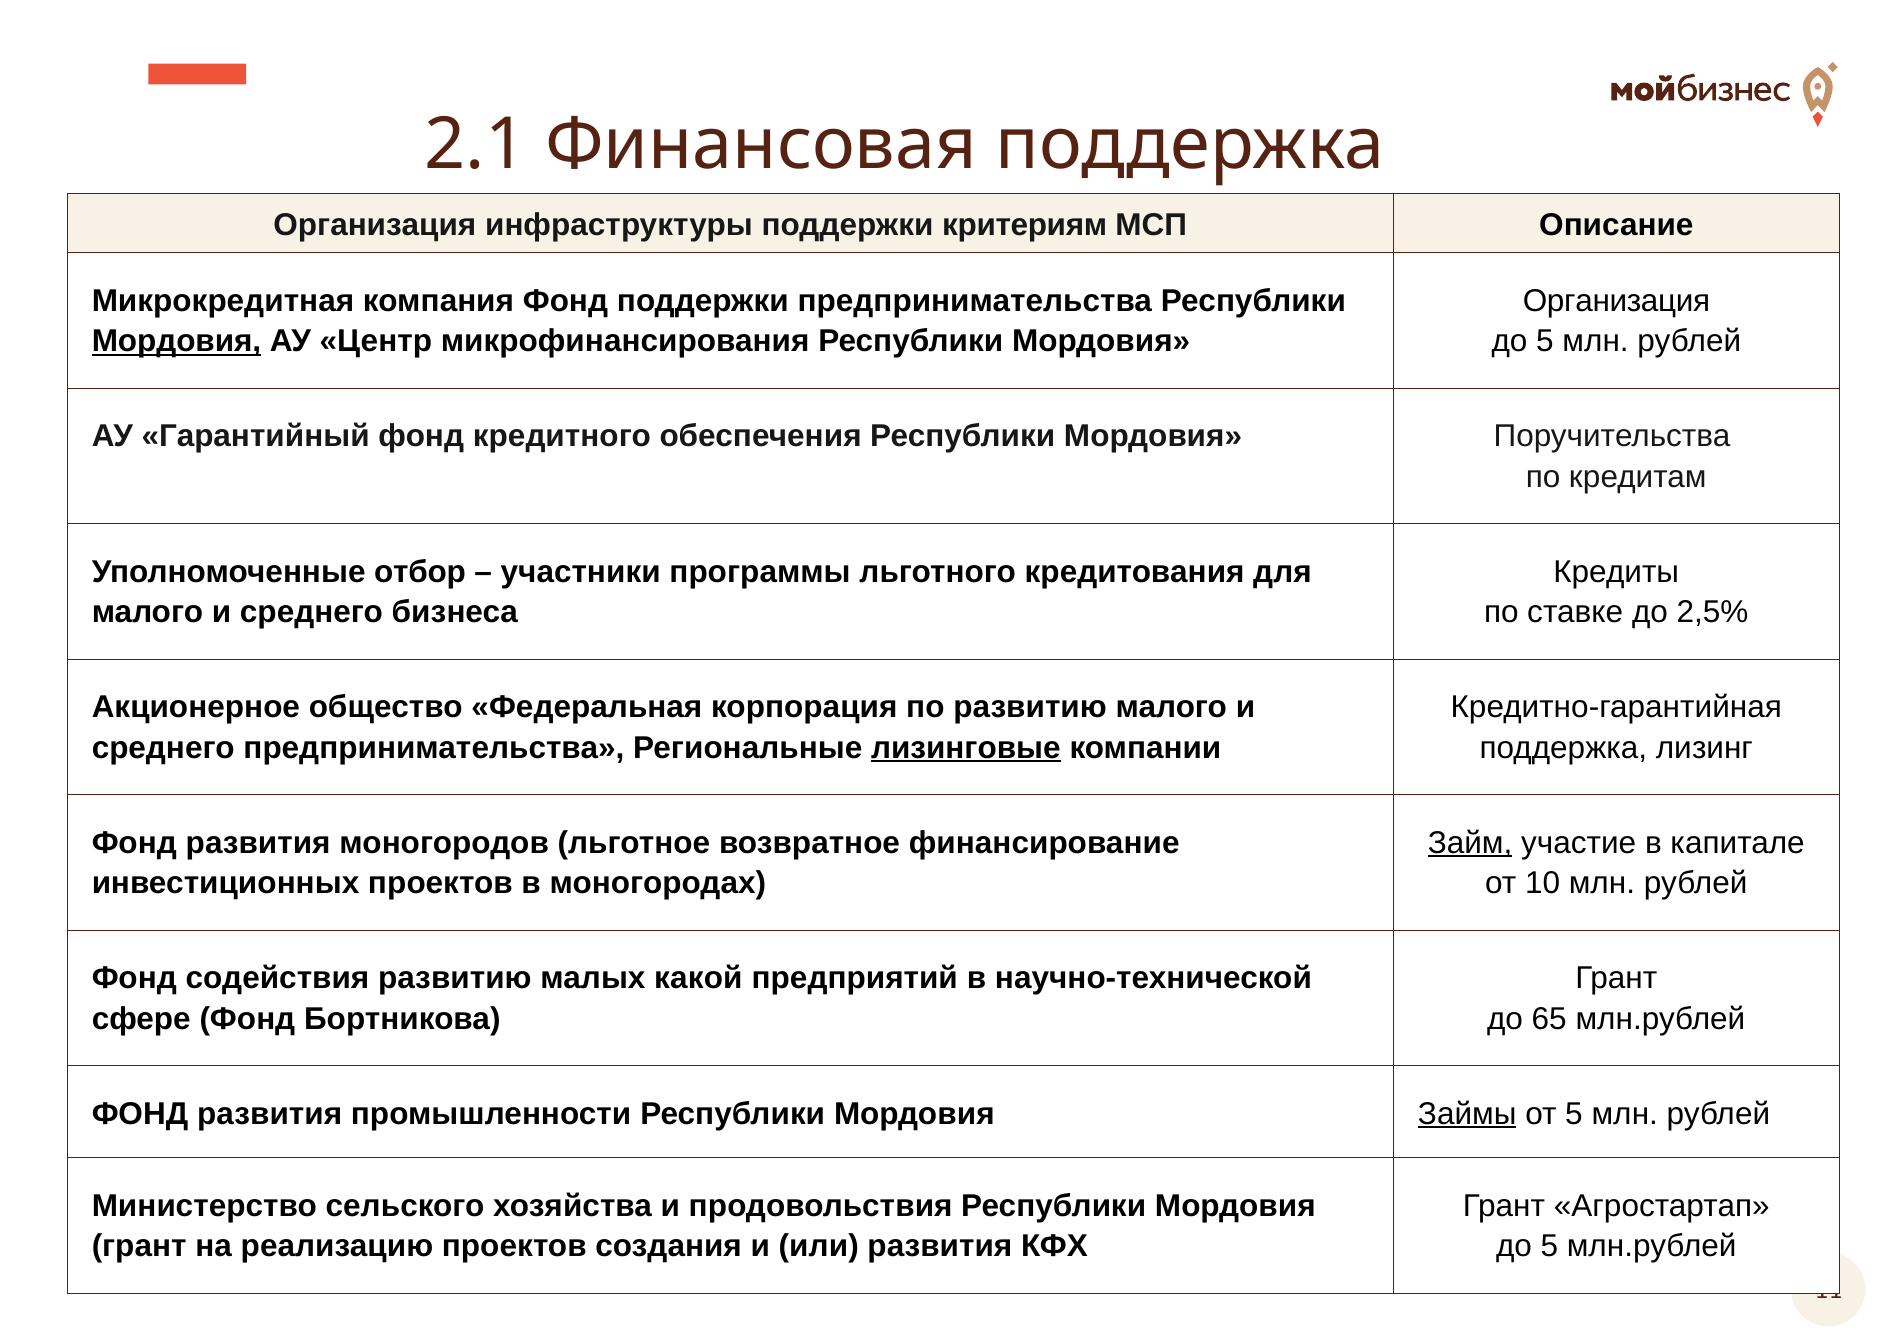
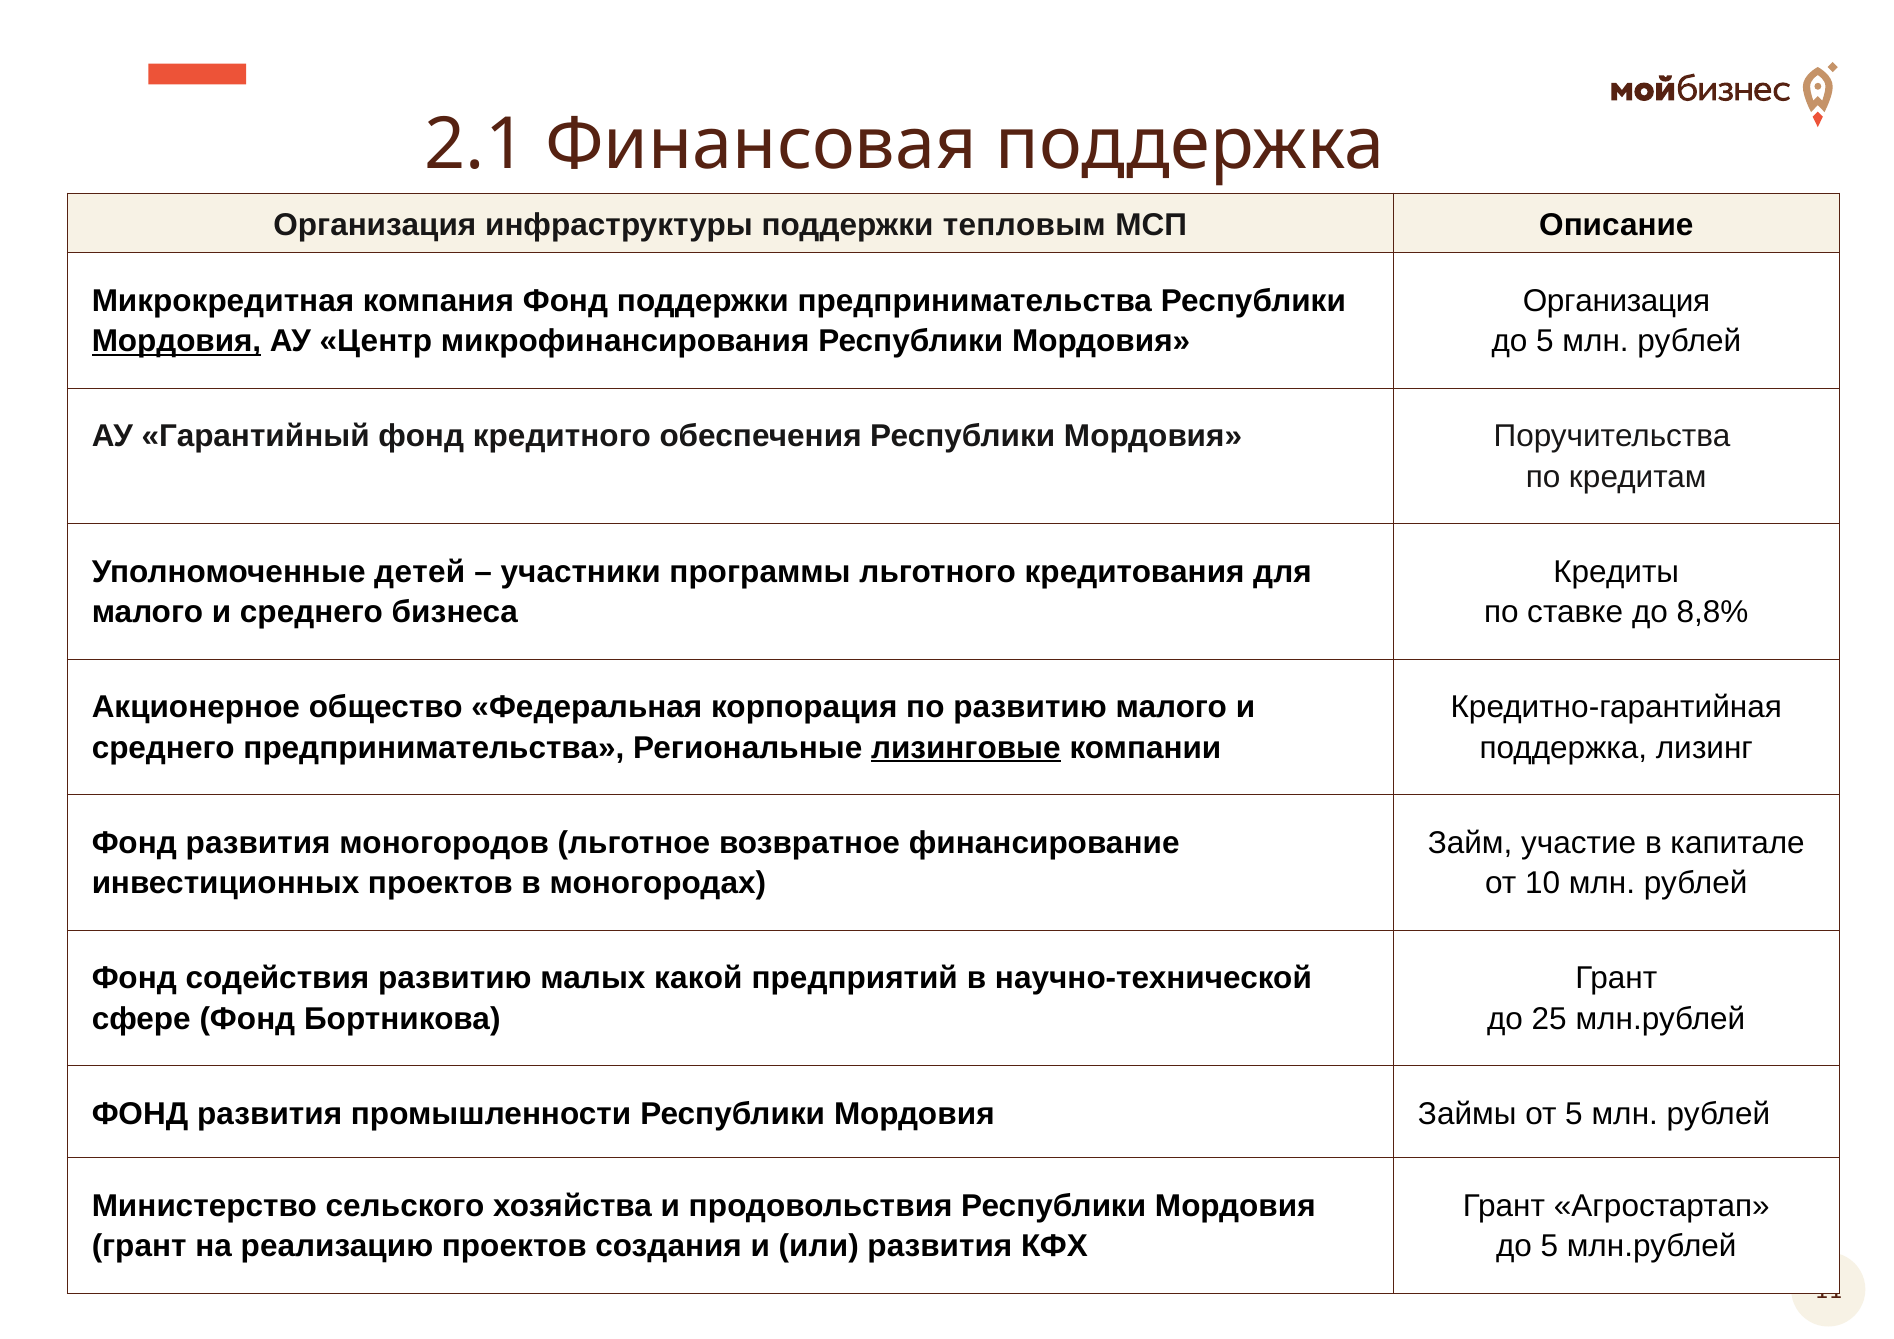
критериям: критериям -> тепловым (1024, 225)
отбор: отбор -> детей (420, 572)
2,5%: 2,5% -> 8,8% (1713, 612)
Займ underline: present -> none (1470, 843)
65: 65 -> 25 (1549, 1019)
Займы underline: present -> none (1467, 1114)
